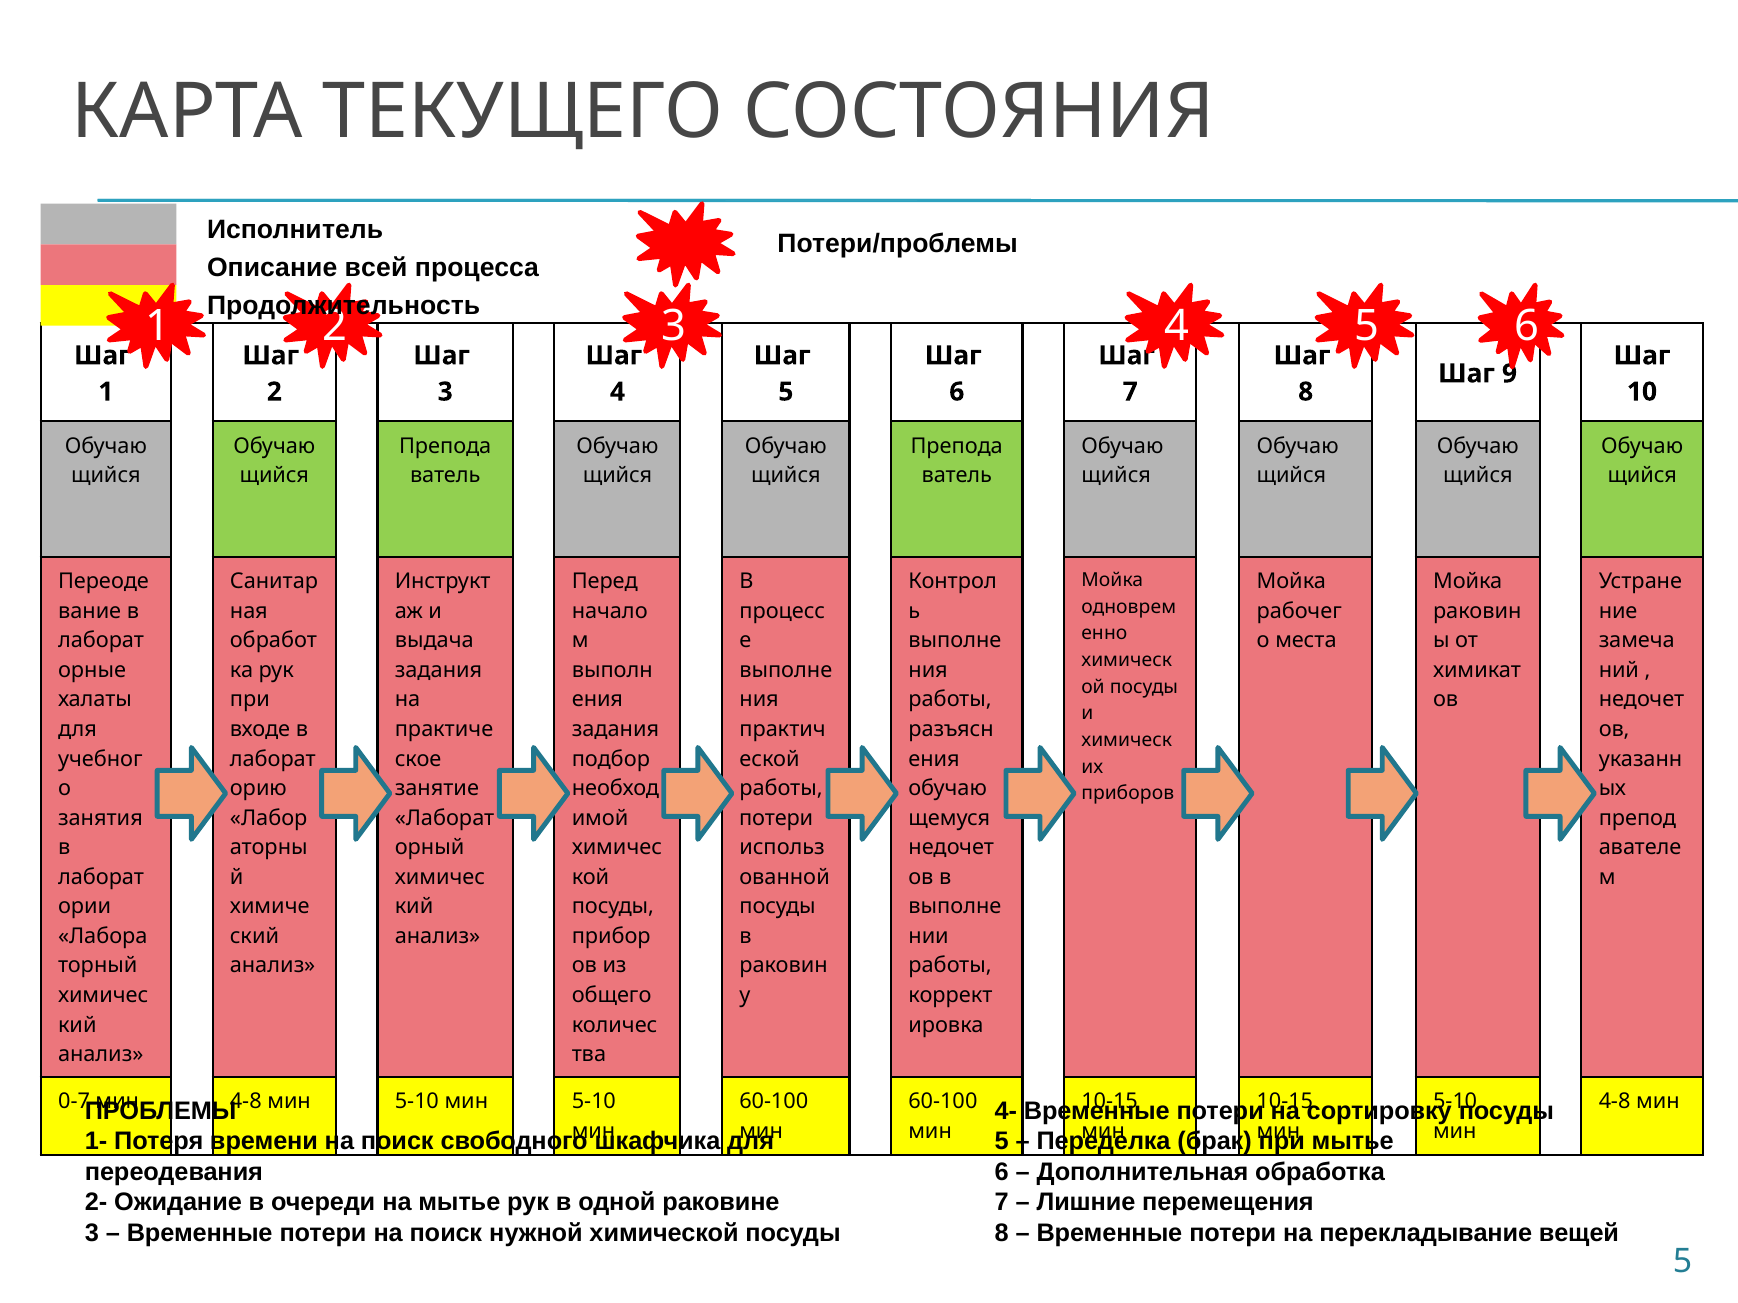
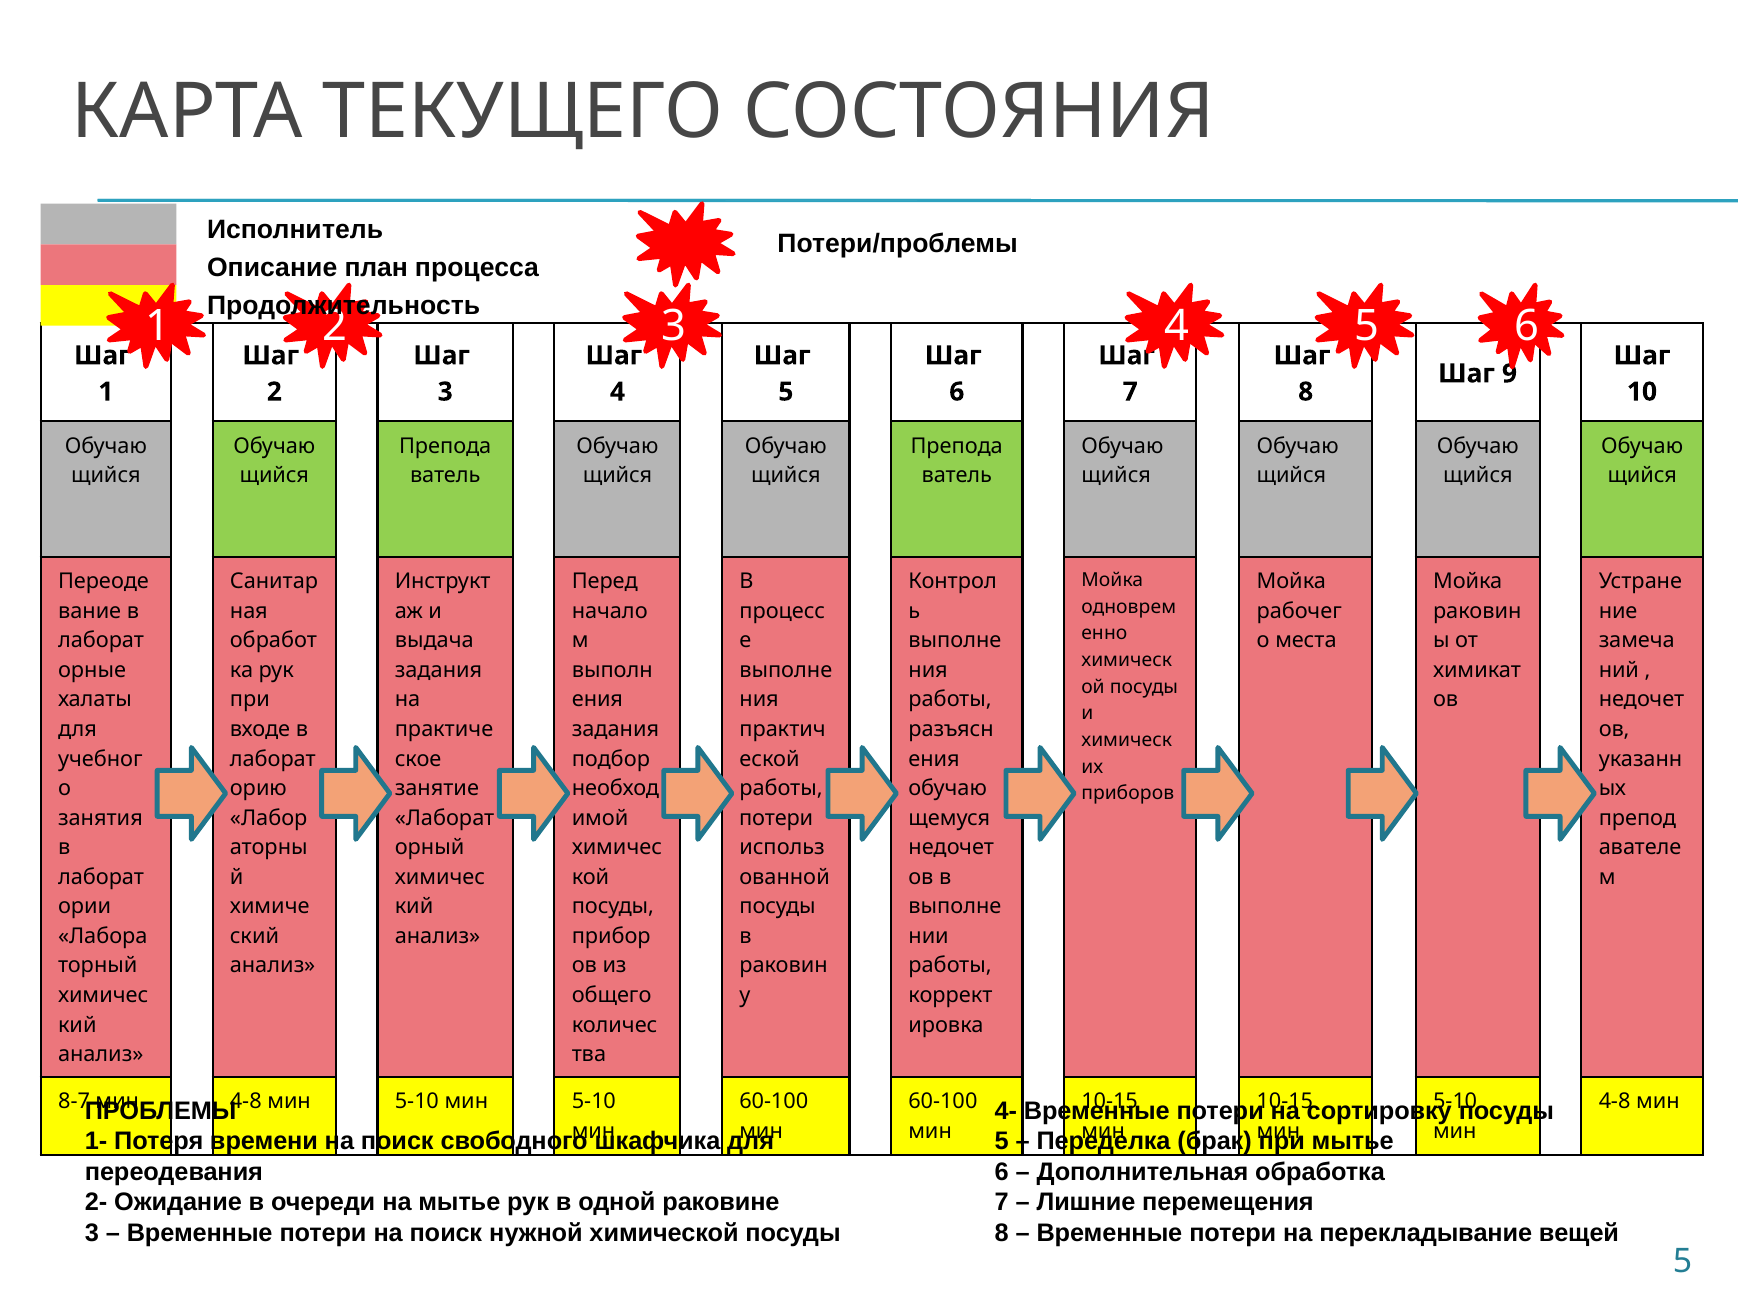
всей: всей -> план (376, 268)
0-7: 0-7 -> 8-7 (74, 1102)
